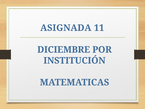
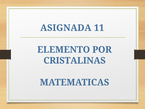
DICIEMBRE: DICIEMBRE -> ELEMENTO (64, 50)
INSTITUCIÓN: INSTITUCIÓN -> CRISTALINAS (75, 60)
